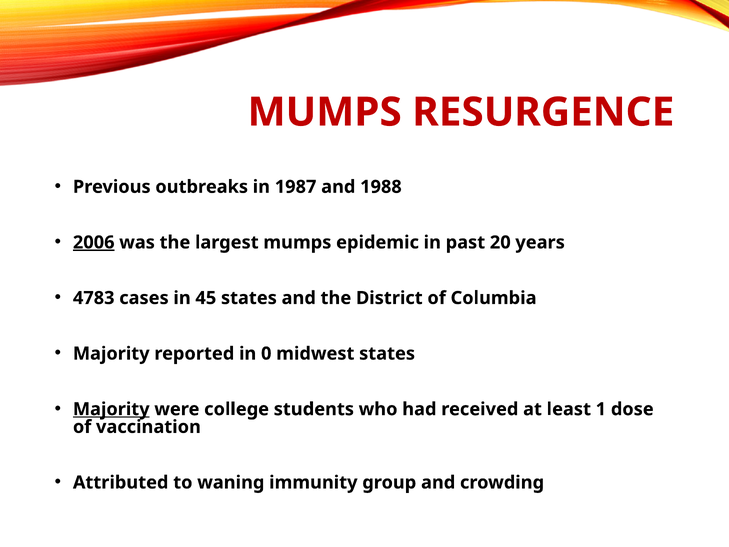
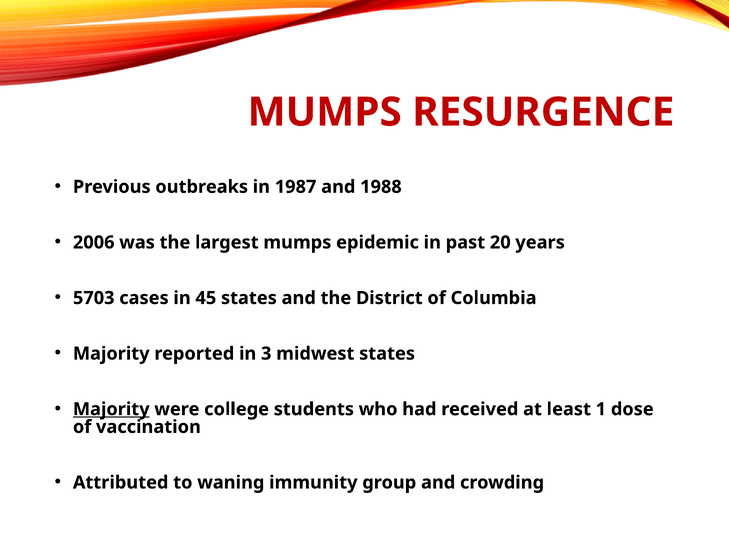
2006 underline: present -> none (94, 242)
4783: 4783 -> 5703 (94, 298)
0: 0 -> 3 (266, 353)
